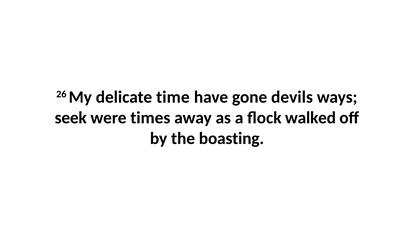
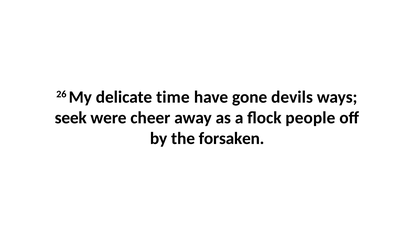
times: times -> cheer (150, 118)
walked: walked -> people (310, 118)
boasting: boasting -> forsaken (231, 138)
